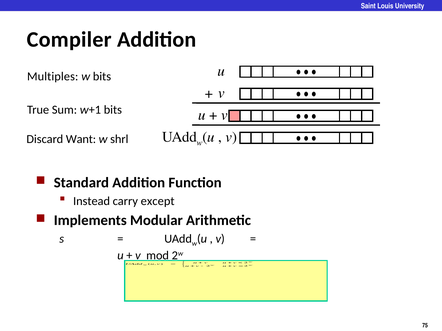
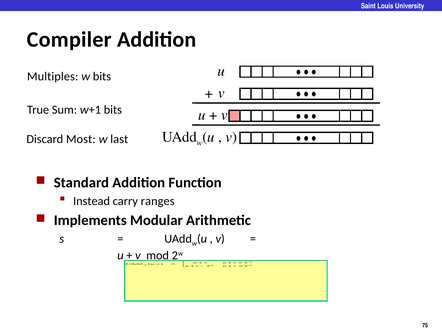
Want: Want -> Most (81, 139)
shrl: shrl -> last (119, 139)
except: except -> ranges (158, 201)
